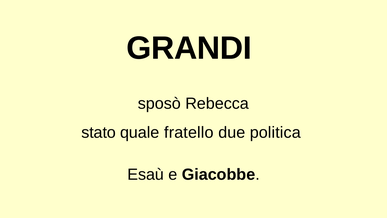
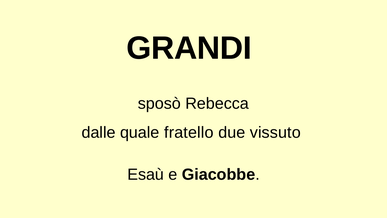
stato: stato -> dalle (99, 132)
politica: politica -> vissuto (275, 132)
